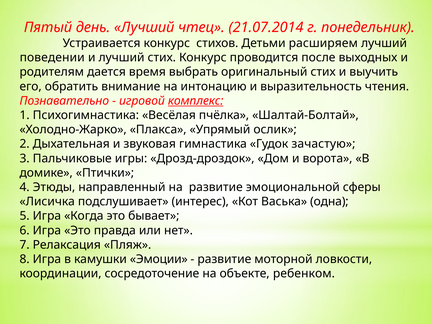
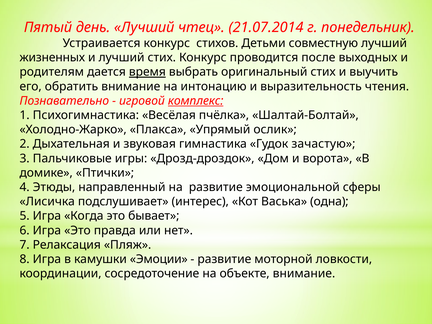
расширяем: расширяем -> совместную (323, 43)
поведении: поведении -> жизненных (52, 58)
время underline: none -> present (147, 72)
объекте ребенком: ребенком -> внимание (304, 274)
